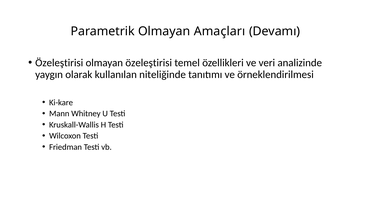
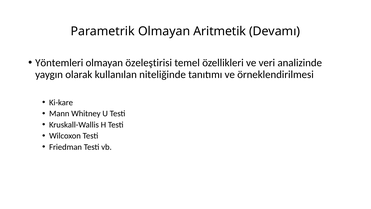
Amaçları: Amaçları -> Aritmetik (220, 31)
Özeleştirisi: Özeleştirisi -> Yöntemleri (59, 63)
